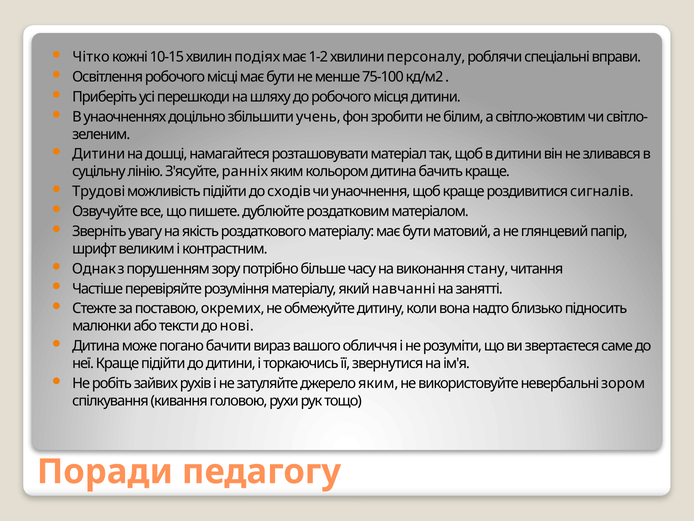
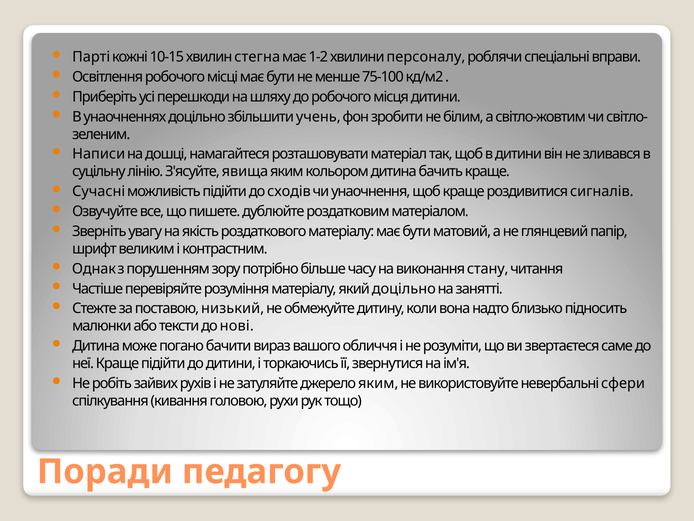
Чітко: Чітко -> Парті (91, 57)
подіях: подіях -> стегна (257, 57)
Дитини: Дитини -> Написи (99, 154)
ранніх: ранніх -> явища (245, 171)
Трудові: Трудові -> Сучасні (99, 191)
який навчанні: навчанні -> доцільно (404, 288)
окремих: окремих -> низький (233, 308)
зором: зором -> сфери (623, 383)
